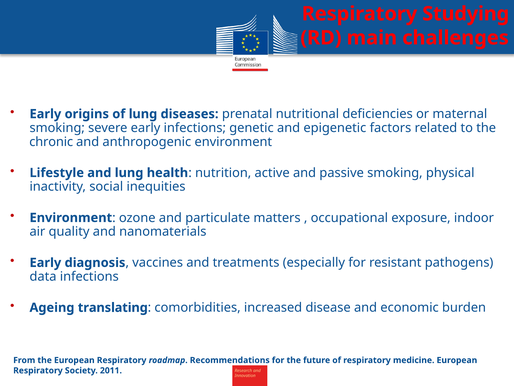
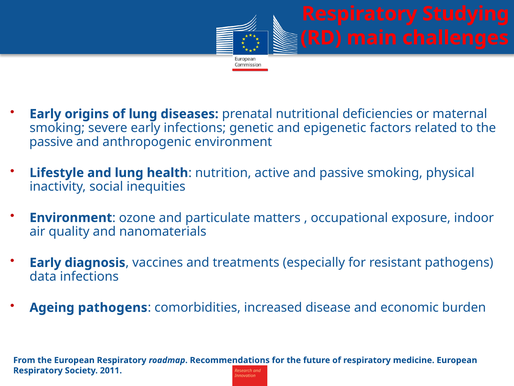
chronic: chronic -> passive (51, 142)
Ageing translating: translating -> pathogens (113, 307)
